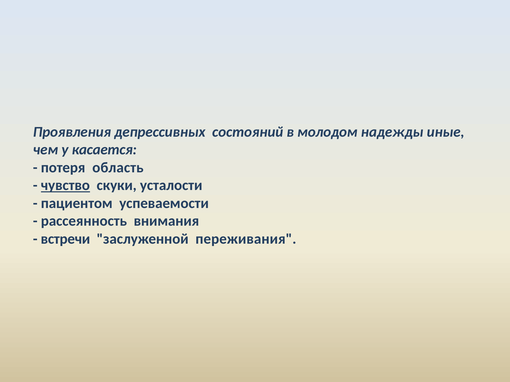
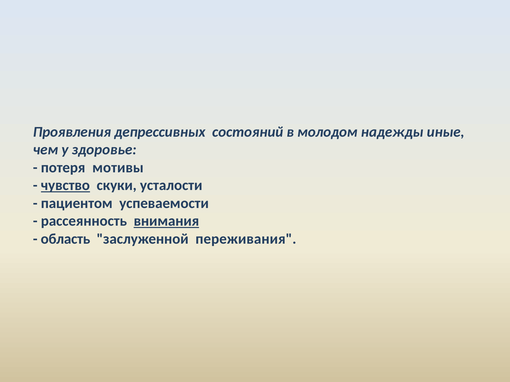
касается: касается -> здоровье (104, 150)
область: область -> мотивы (118, 168)
внимания underline: none -> present (166, 221)
встречи: встречи -> область (65, 239)
